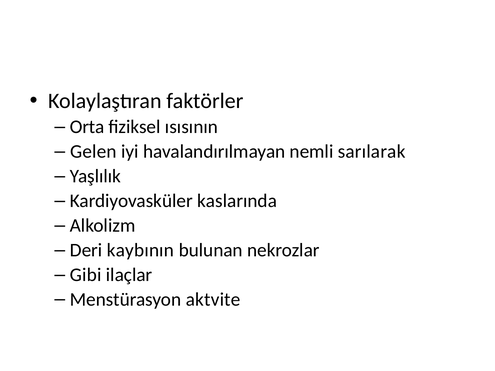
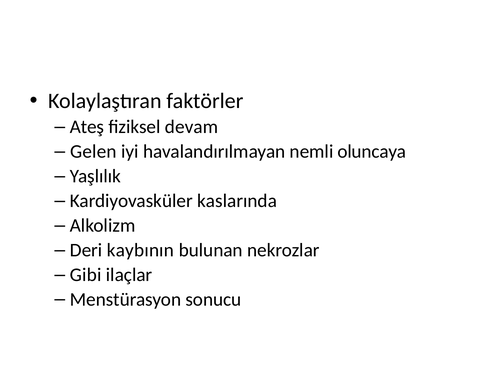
Orta: Orta -> Ateş (87, 127)
ısısının: ısısının -> devam (191, 127)
sarılarak: sarılarak -> oluncaya (372, 152)
aktvite: aktvite -> sonucu (213, 300)
